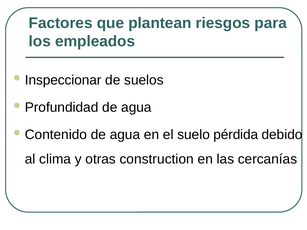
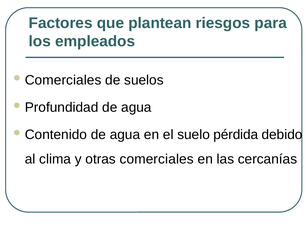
Inspeccionar: Inspeccionar -> Comerciales (63, 80)
otras construction: construction -> comerciales (157, 159)
